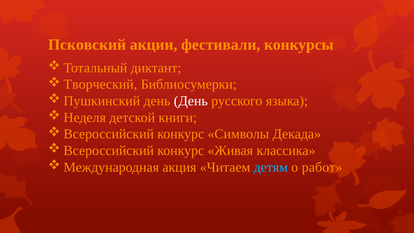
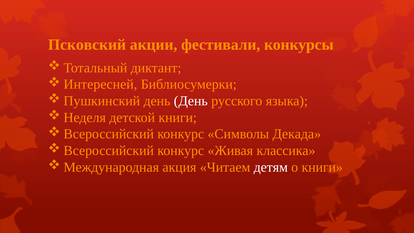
Творческий: Творческий -> Интересней (100, 84)
детям colour: light blue -> white (271, 167)
о работ: работ -> книги (322, 167)
